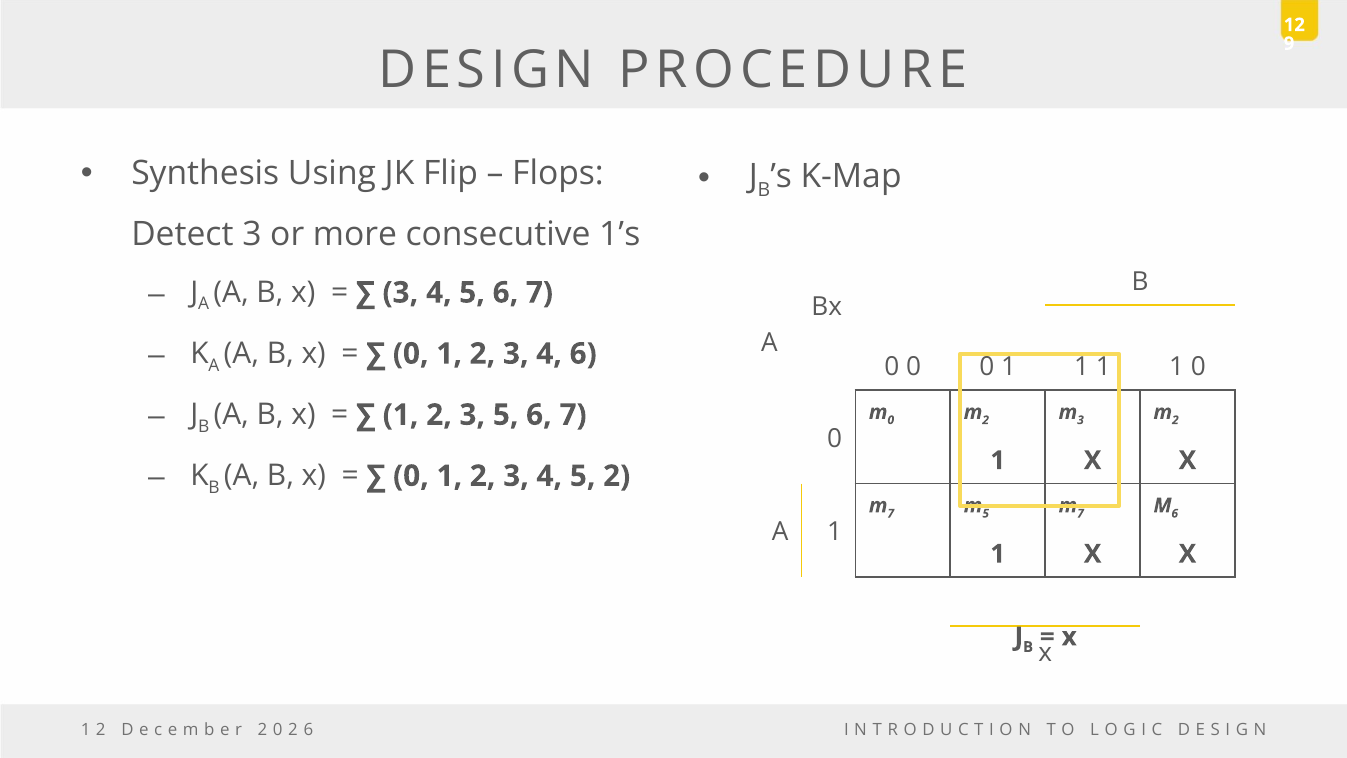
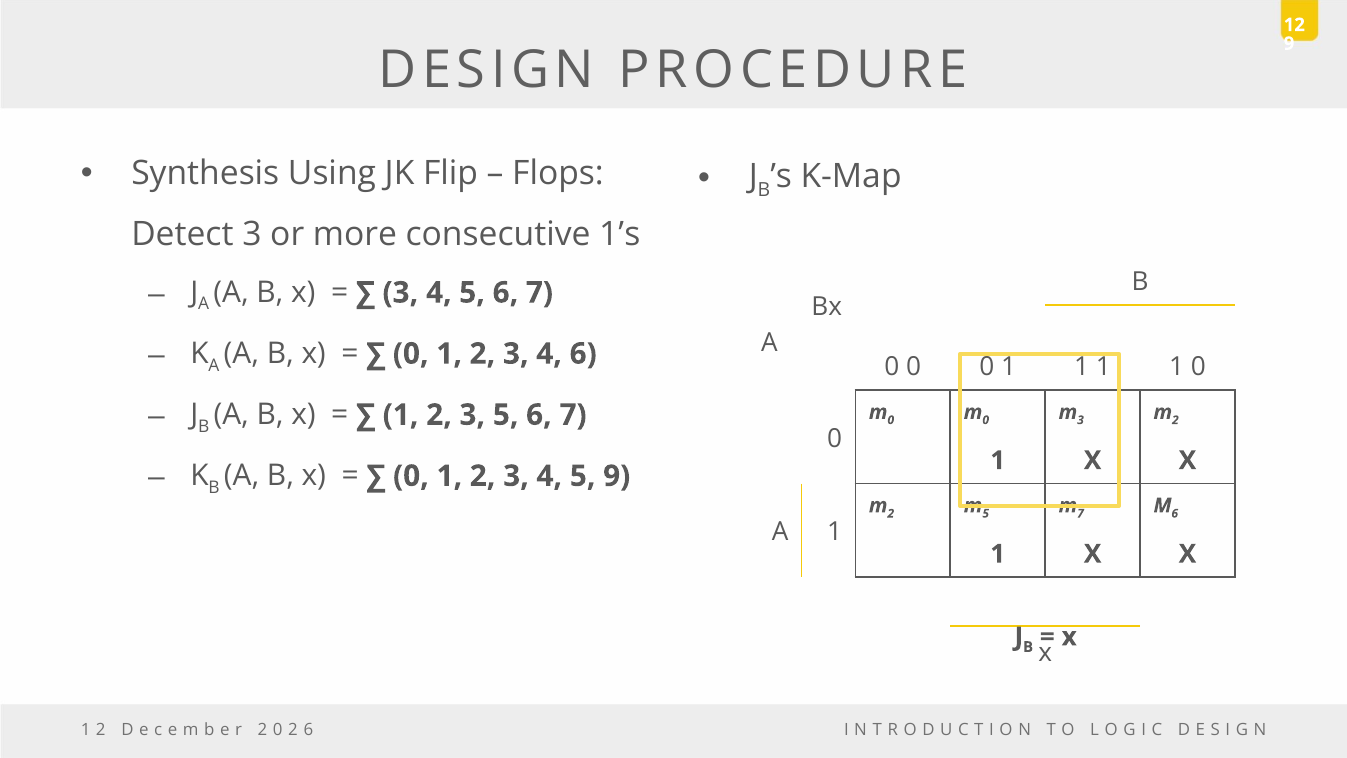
2: 2 -> 0 (986, 420)
5 2: 2 -> 9 (617, 476)
7: 7 -> 2 (891, 513)
